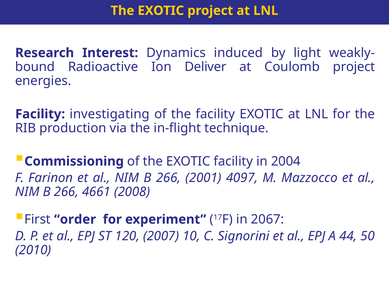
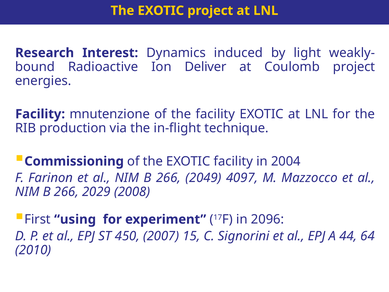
investigating: investigating -> mnutenzione (110, 114)
2001: 2001 -> 2049 (203, 178)
4661: 4661 -> 2029 (96, 192)
order: order -> using (75, 219)
2067: 2067 -> 2096 (268, 219)
120: 120 -> 450 (127, 236)
10: 10 -> 15 (191, 236)
50: 50 -> 64 (368, 236)
